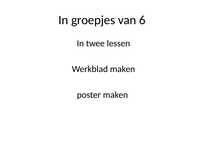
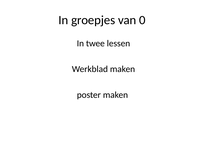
6: 6 -> 0 (142, 20)
